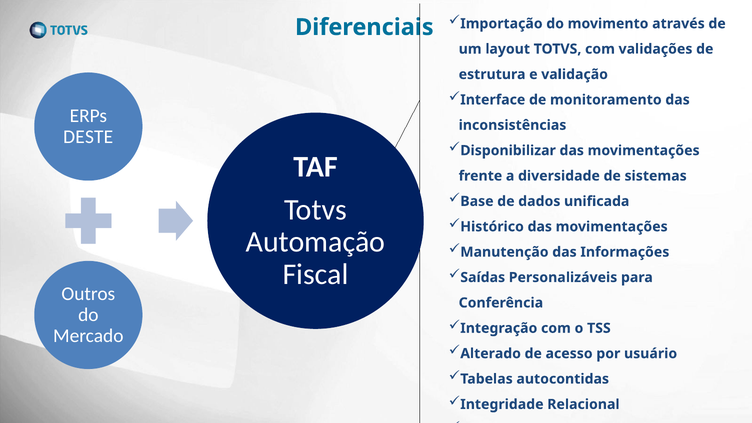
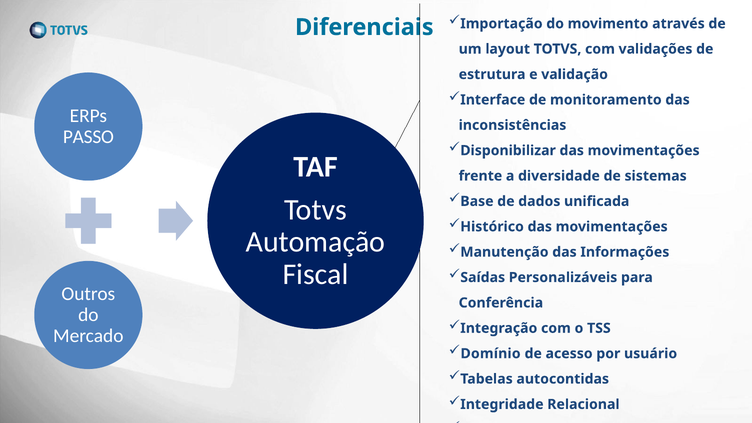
DESTE: DESTE -> PASSO (88, 137)
Alterado: Alterado -> Domínio (491, 354)
